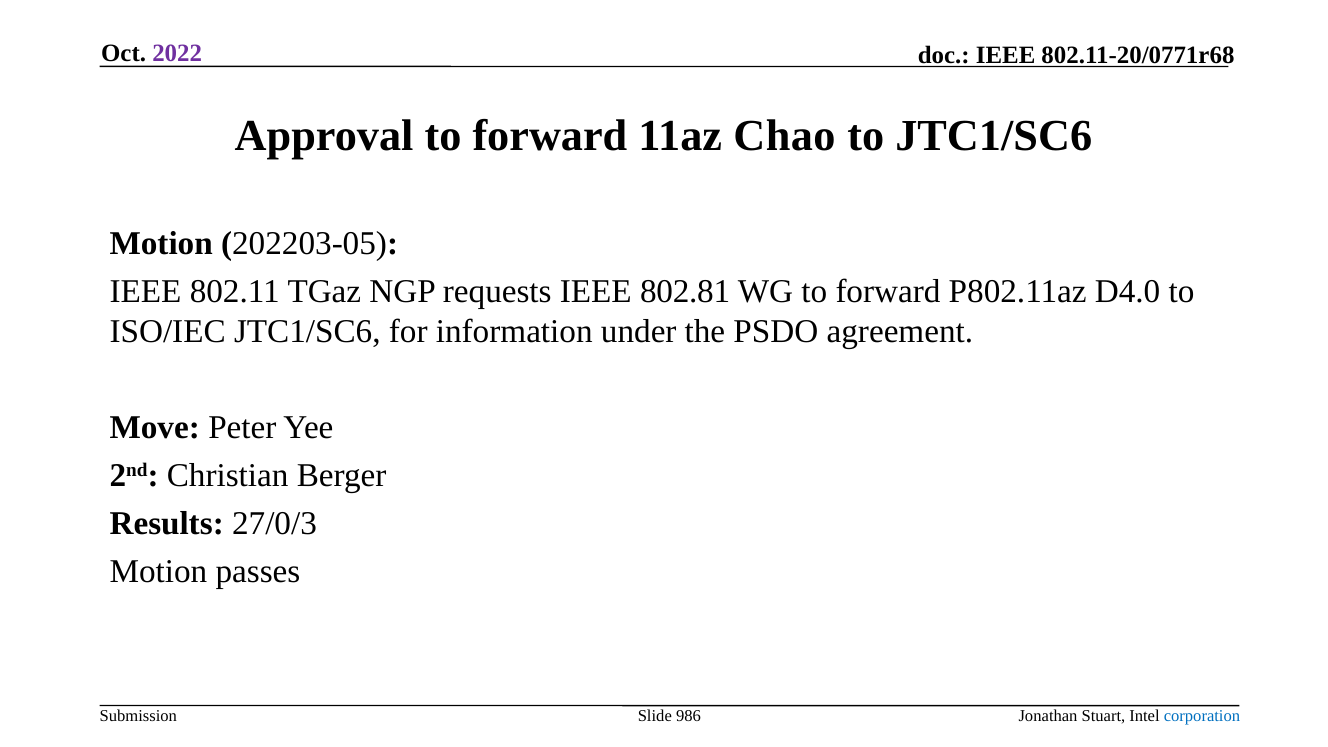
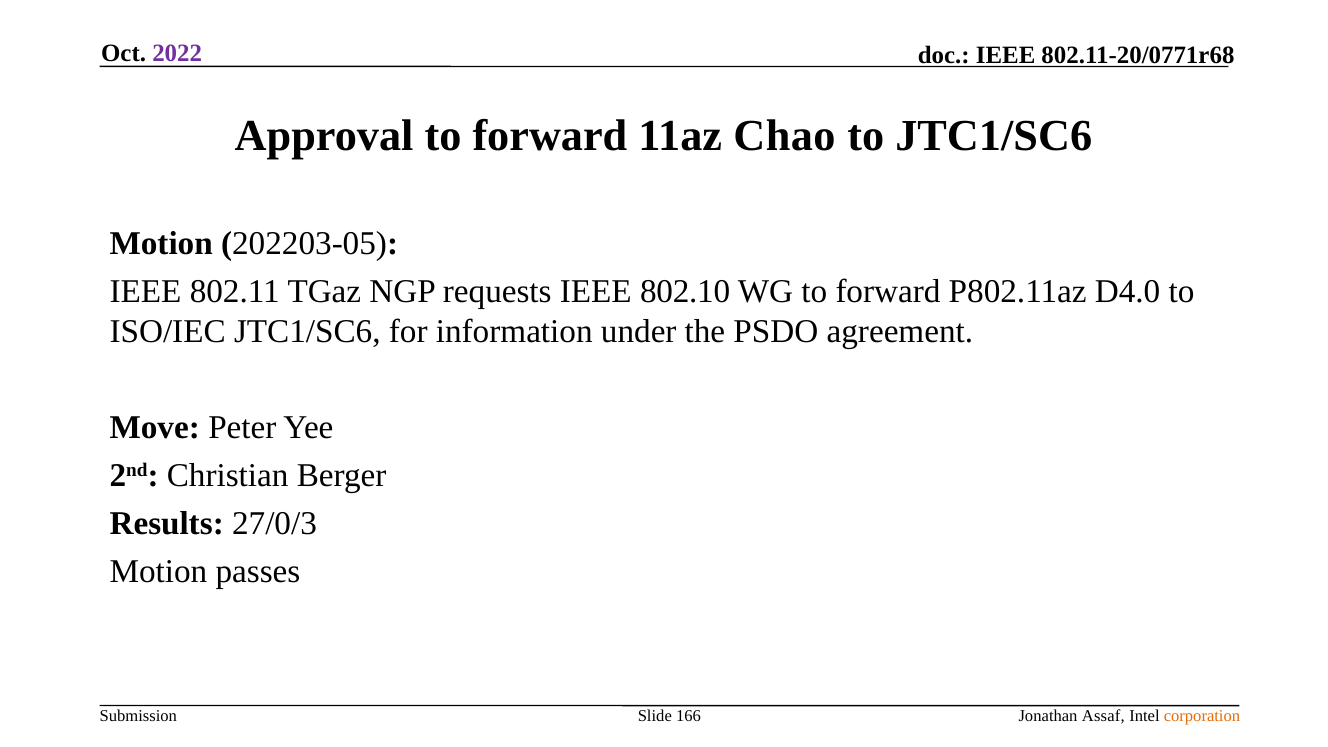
802.81: 802.81 -> 802.10 (685, 291)
986: 986 -> 166 (688, 716)
Stuart: Stuart -> Assaf (1103, 716)
corporation colour: blue -> orange (1202, 716)
